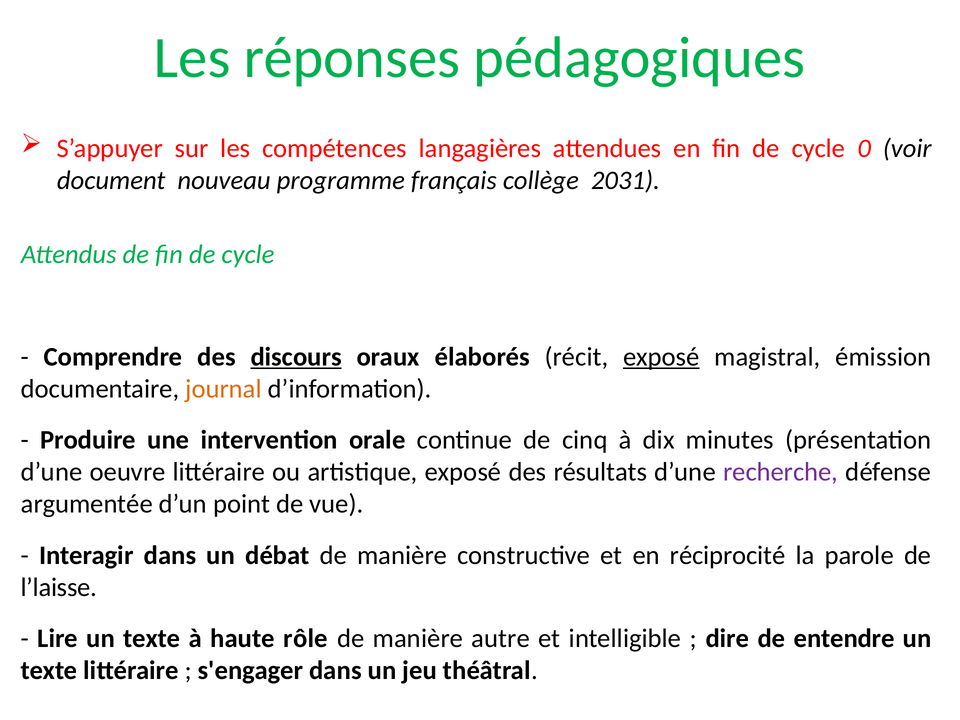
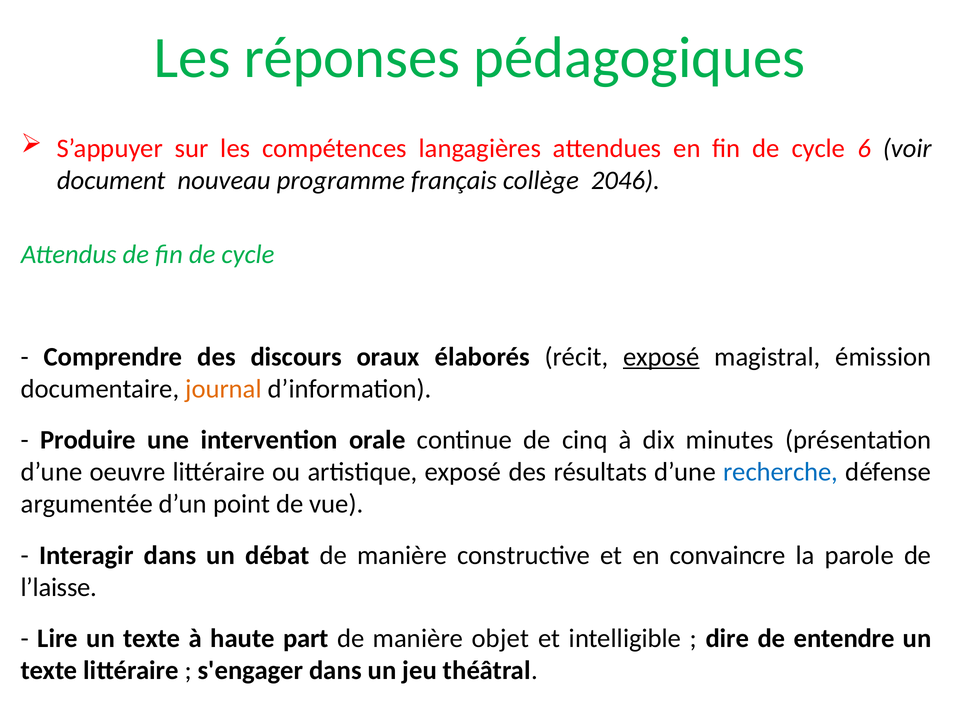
0: 0 -> 6 (864, 148)
2031: 2031 -> 2046 (625, 180)
discours underline: present -> none (296, 357)
recherche colour: purple -> blue (781, 472)
réciprocité: réciprocité -> convaincre (728, 555)
rôle: rôle -> part (306, 639)
autre: autre -> objet (500, 639)
